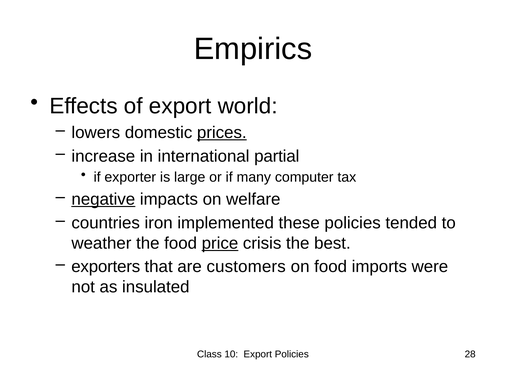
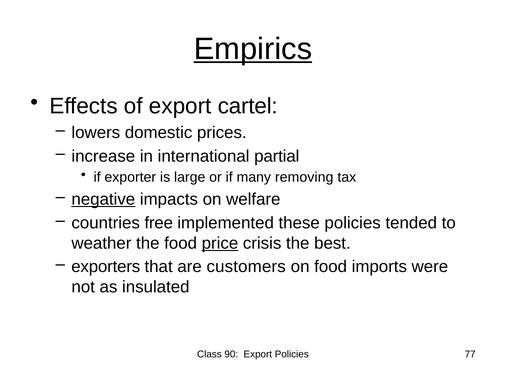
Empirics underline: none -> present (253, 49)
world: world -> cartel (248, 106)
prices underline: present -> none (222, 133)
computer: computer -> removing (304, 178)
iron: iron -> free (159, 223)
10: 10 -> 90 (231, 355)
28: 28 -> 77 (470, 355)
